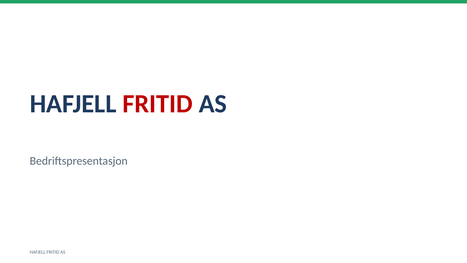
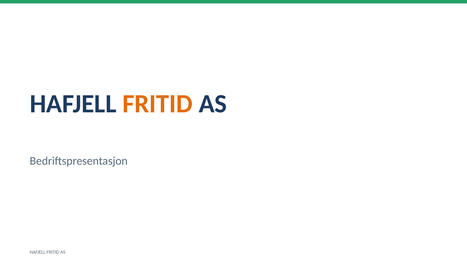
FRITID colour: red -> orange (158, 104)
